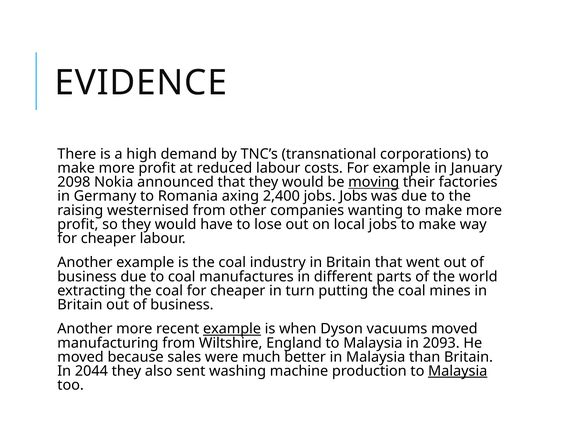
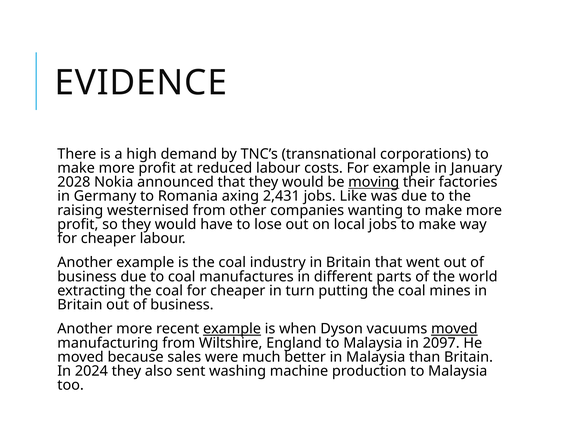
2098: 2098 -> 2028 (74, 182)
2,400: 2,400 -> 2,431 (281, 196)
jobs Jobs: Jobs -> Like (353, 196)
moved underline: none -> present (454, 329)
2093: 2093 -> 2097 (441, 343)
2044: 2044 -> 2024 (91, 371)
Malaysia underline: present -> none (458, 371)
